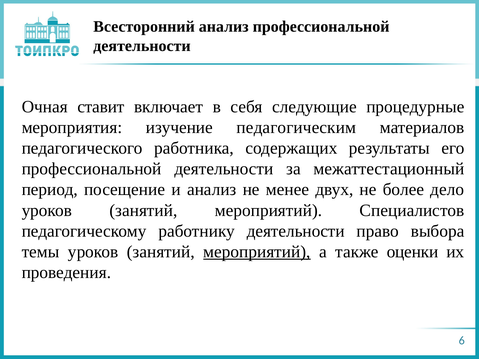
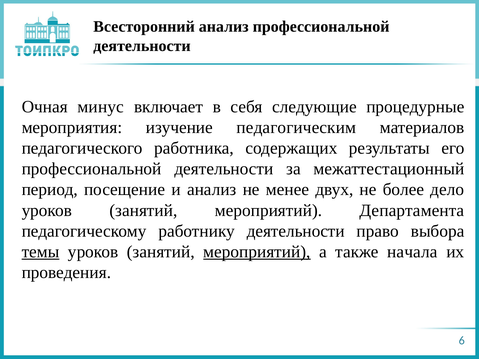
ставит: ставит -> минус (101, 107)
Специалистов: Специалистов -> Департамента (412, 211)
темы underline: none -> present (41, 252)
оценки: оценки -> начала (412, 252)
